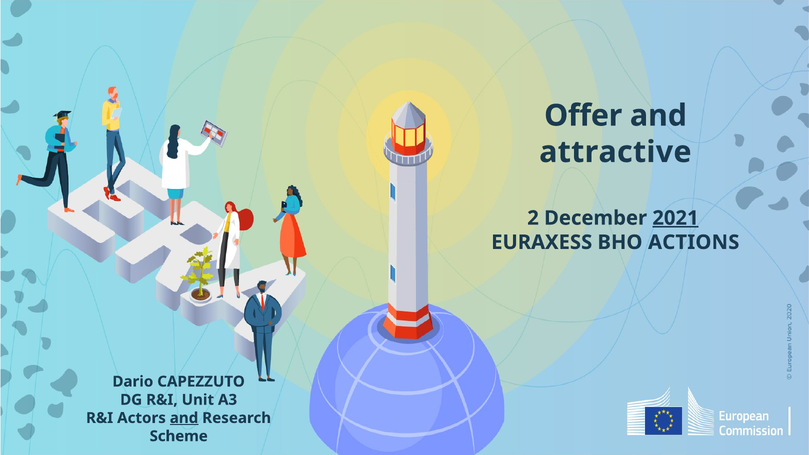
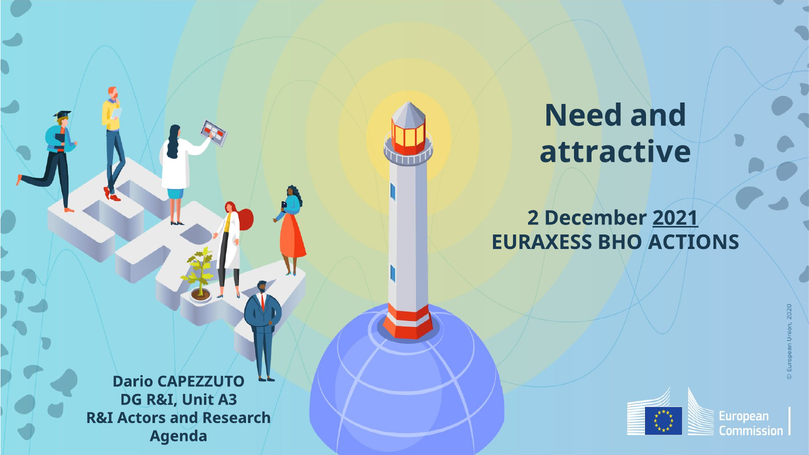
Offer: Offer -> Need (583, 116)
and underline: present -> none (184, 418)
Scheme: Scheme -> Agenda (179, 436)
